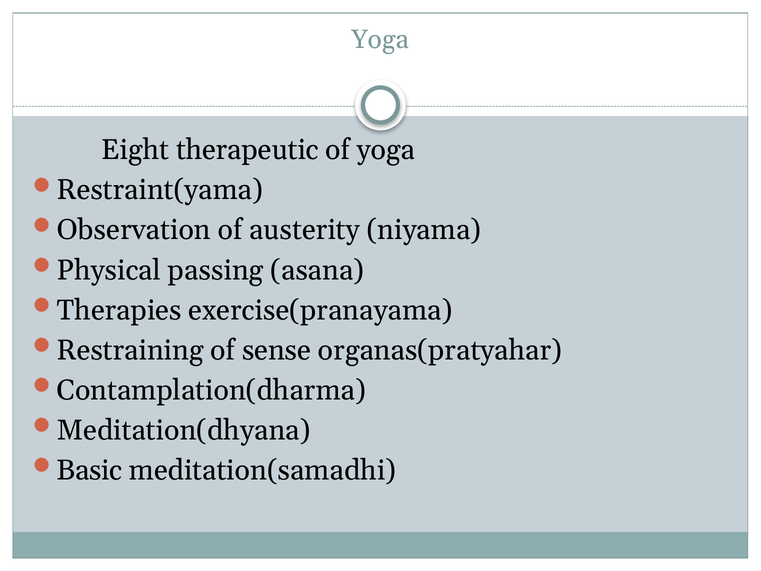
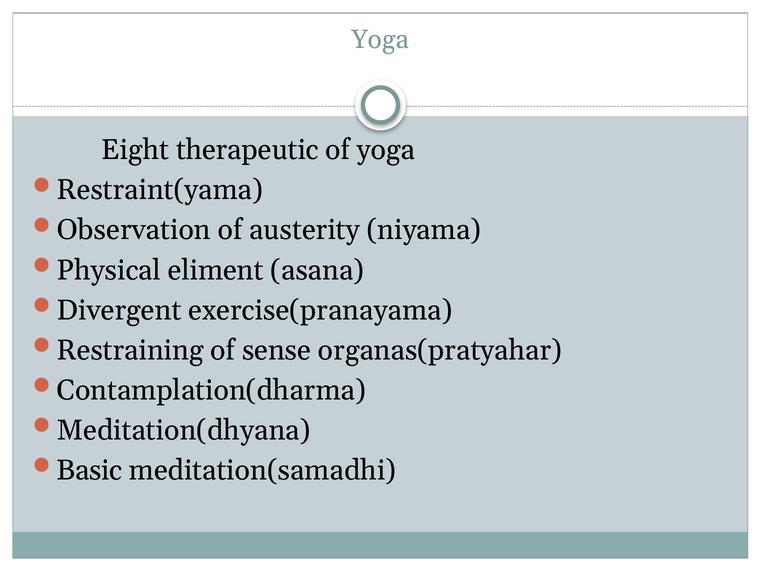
passing: passing -> eliment (216, 270)
Therapies: Therapies -> Divergent (119, 310)
